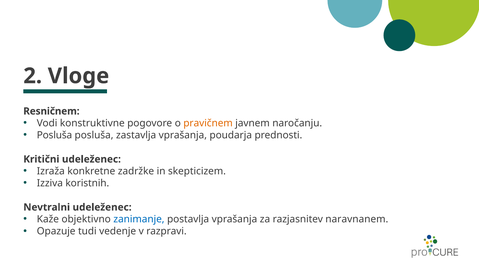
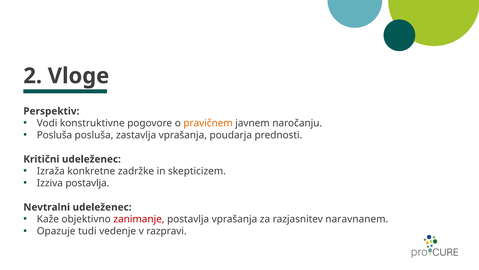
Resničnem: Resničnem -> Perspektiv (51, 111)
Izziva koristnih: koristnih -> postavlja (87, 183)
zanimanje colour: blue -> red (139, 219)
